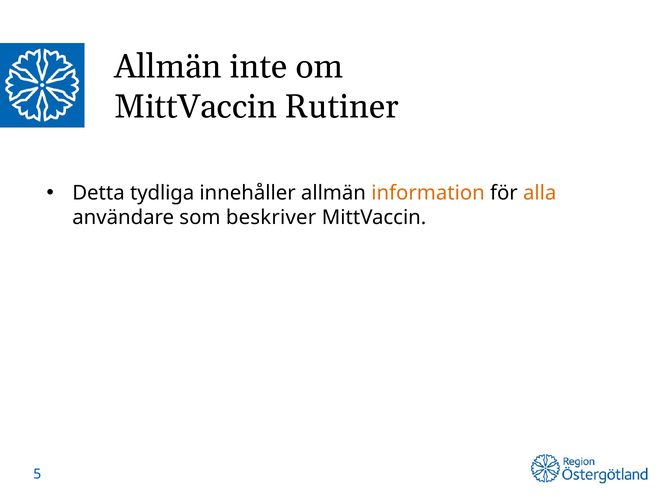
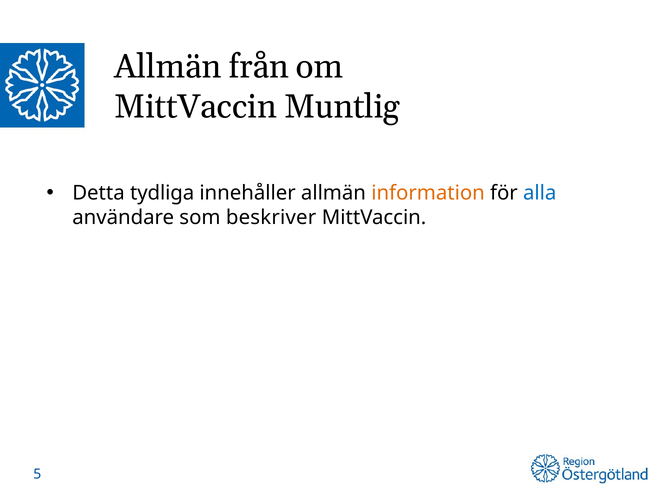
inte: inte -> från (259, 67)
Rutiner: Rutiner -> Muntlig (342, 107)
alla colour: orange -> blue (540, 193)
